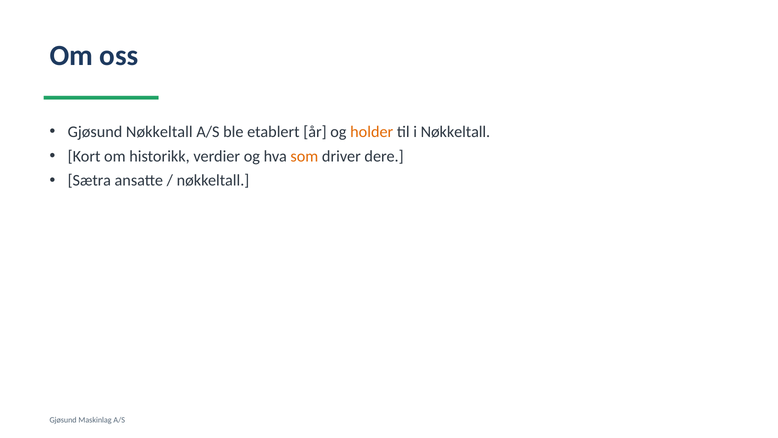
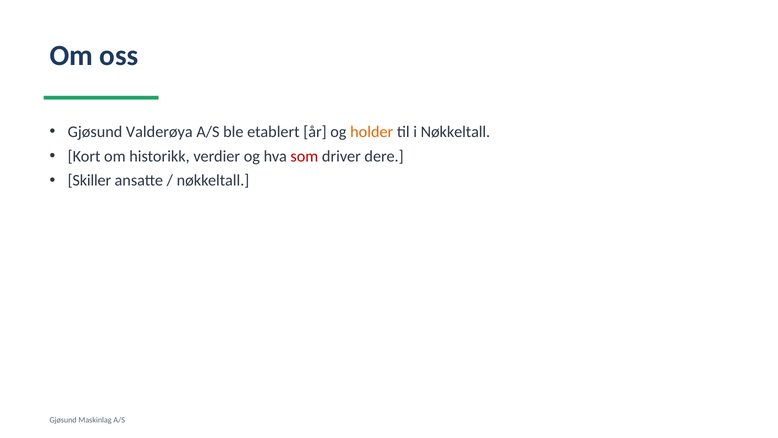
Gjøsund Nøkkeltall: Nøkkeltall -> Valderøya (159, 132)
som colour: orange -> red (304, 156)
Sætra: Sætra -> Skiller (89, 180)
